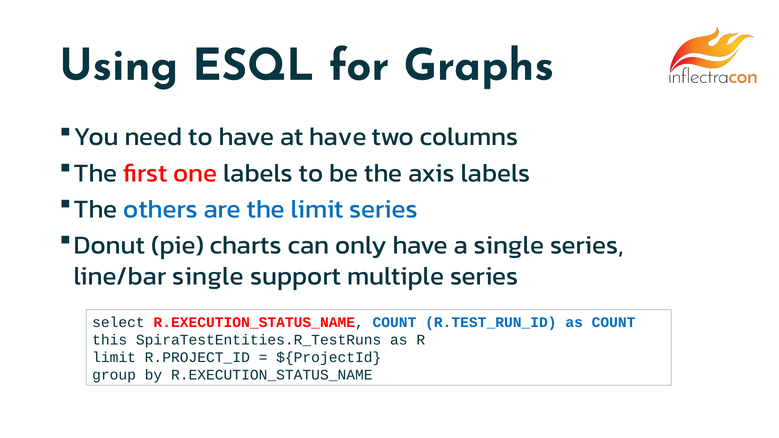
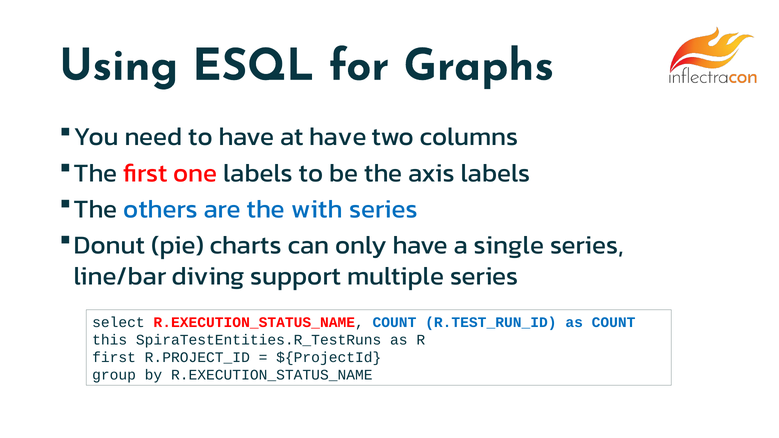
the limit: limit -> with (317, 209)
line/bar single: single -> diving (208, 276)
limit: limit -> first (114, 357)
